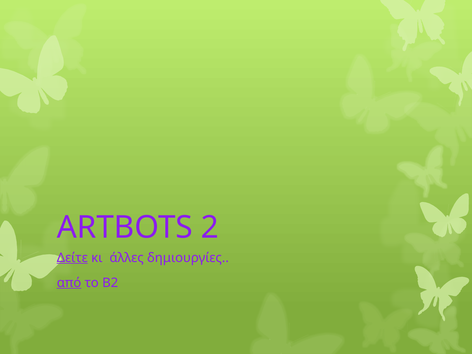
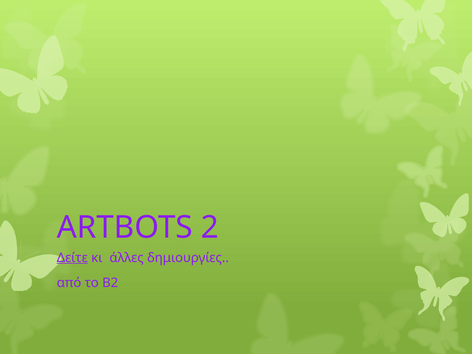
από underline: present -> none (69, 283)
